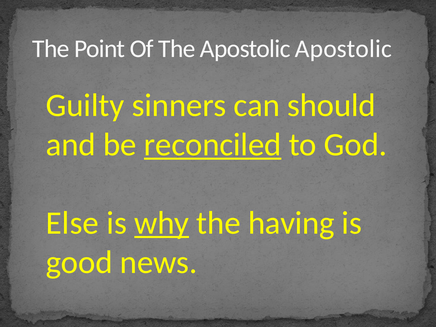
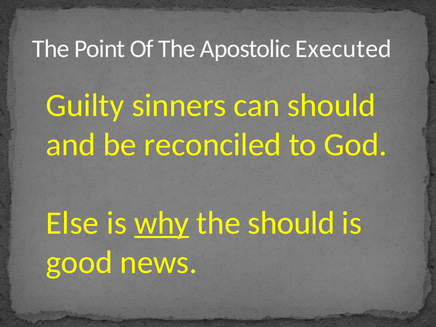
Apostolic Apostolic: Apostolic -> Executed (343, 49)
reconciled underline: present -> none (213, 145)
the having: having -> should (291, 223)
